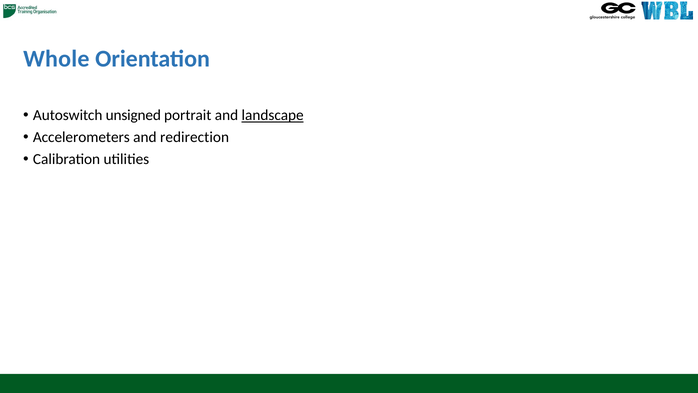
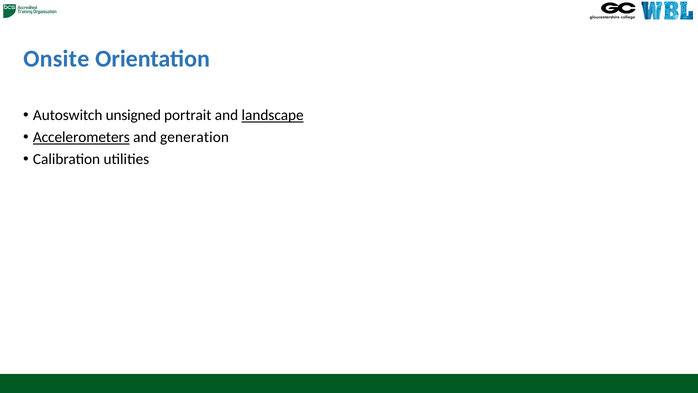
Whole: Whole -> Onsite (56, 59)
Accelerometers underline: none -> present (81, 137)
redirection: redirection -> generation (194, 137)
